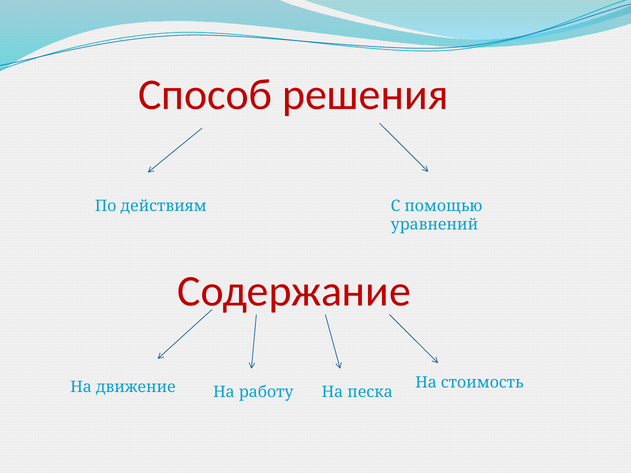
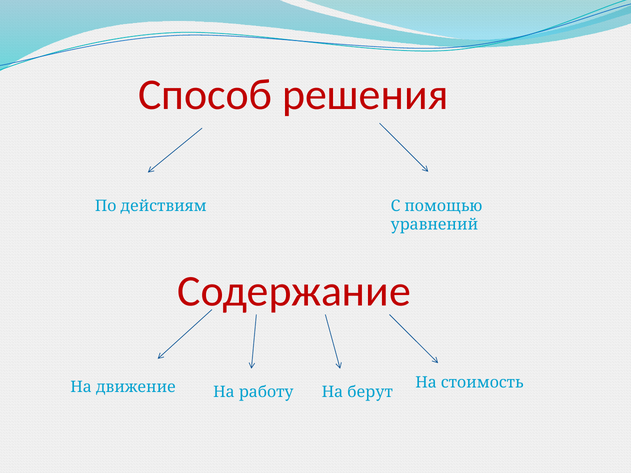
песка: песка -> берут (370, 392)
